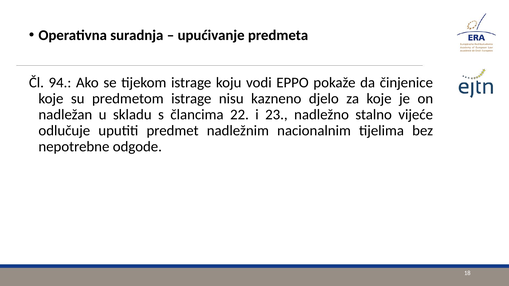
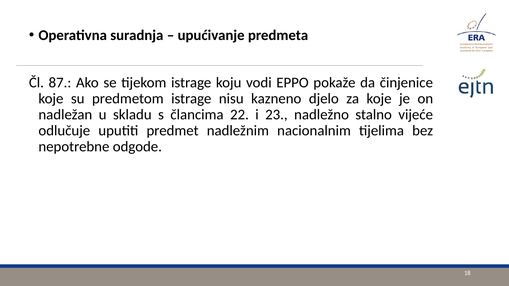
94: 94 -> 87 (60, 83)
